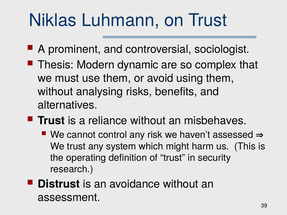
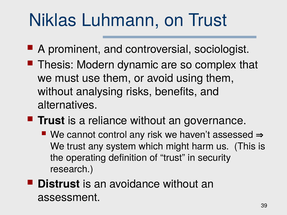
misbehaves: misbehaves -> governance (215, 121)
